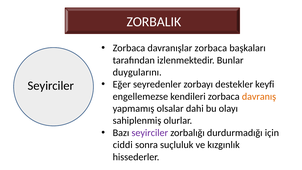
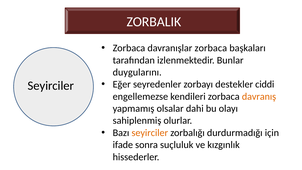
keyfi: keyfi -> ciddi (265, 84)
seyirciler colour: purple -> orange (150, 133)
ciddi: ciddi -> ifade (123, 145)
